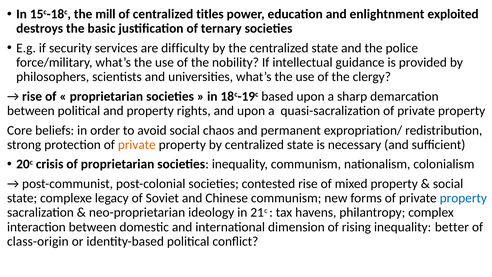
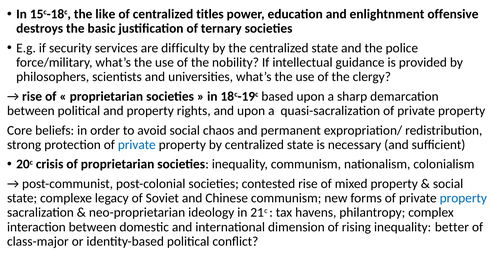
mill: mill -> like (105, 14)
exploited: exploited -> offensive (453, 14)
private colour: orange -> blue (137, 145)
class-origin: class-origin -> class-major (38, 241)
